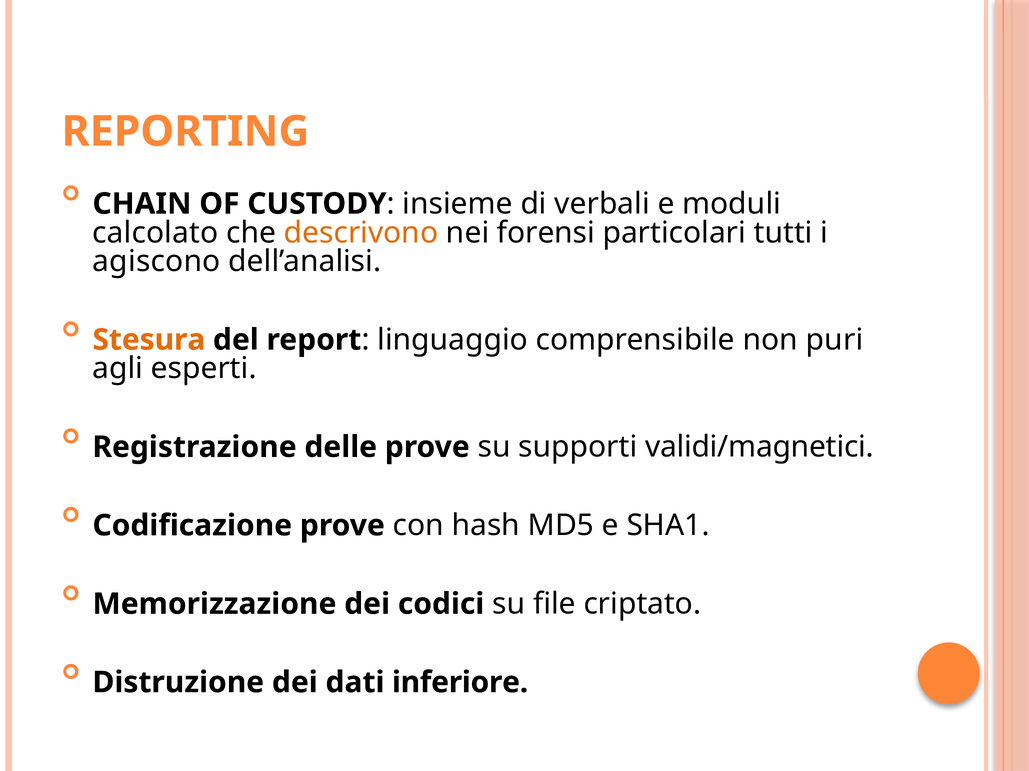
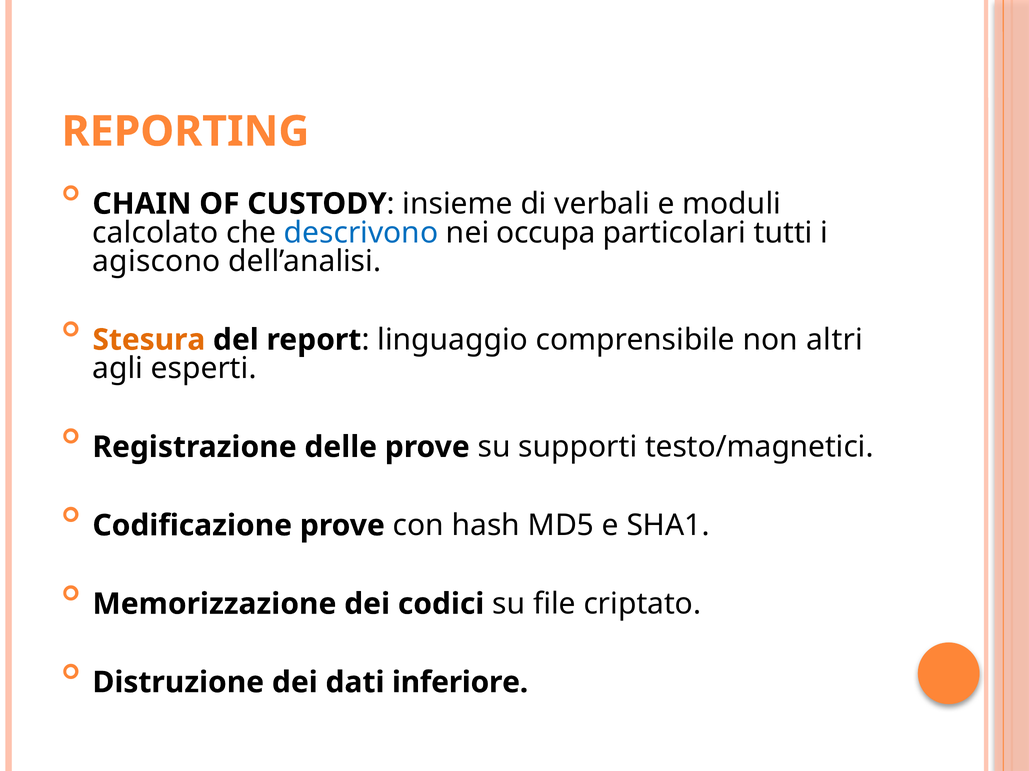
descrivono colour: orange -> blue (361, 233)
forensi: forensi -> occupa (546, 233)
puri: puri -> altri (835, 340)
validi/magnetici: validi/magnetici -> testo/magnetici (759, 447)
